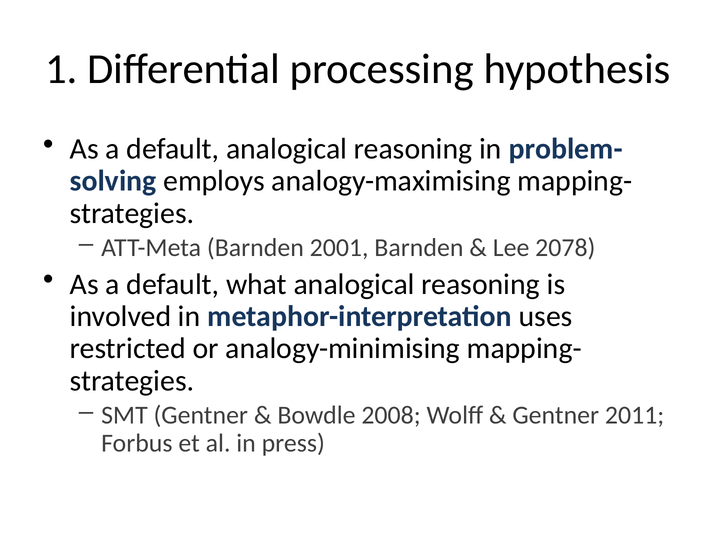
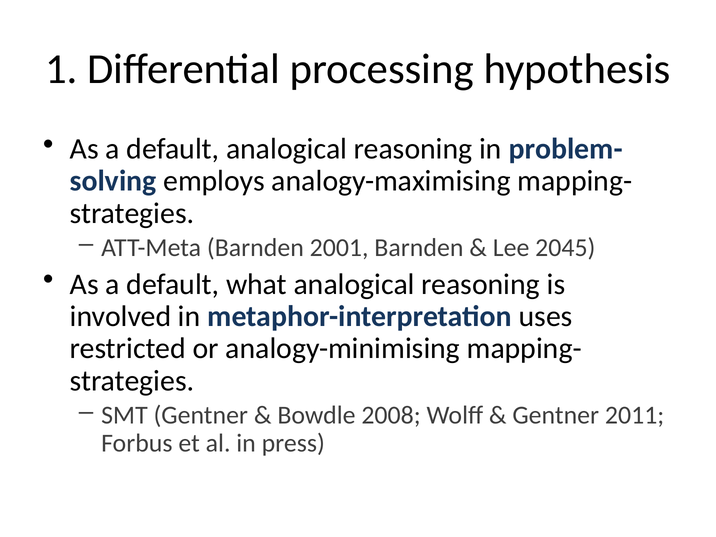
2078: 2078 -> 2045 (565, 248)
